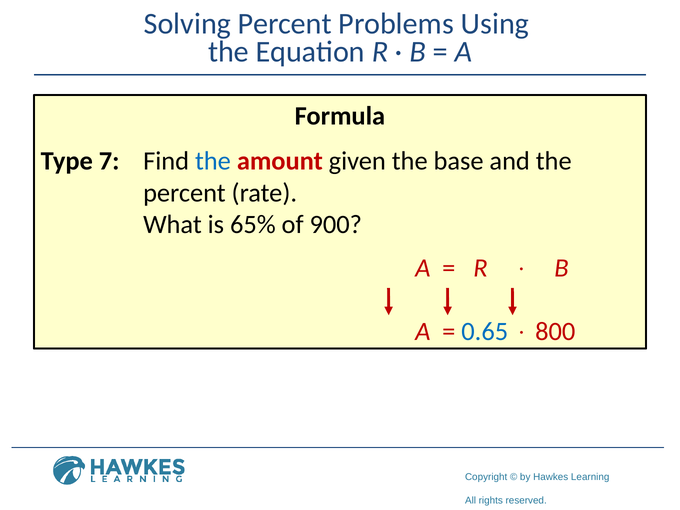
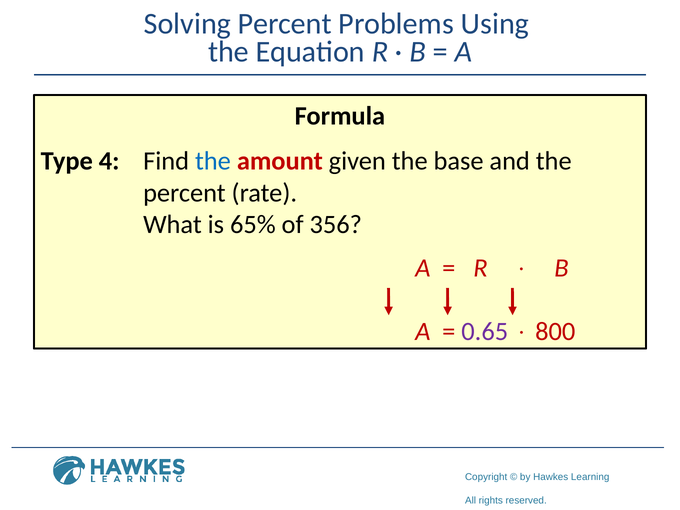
7: 7 -> 4 (109, 161)
900: 900 -> 356 (336, 225)
0.65 colour: blue -> purple (485, 331)
